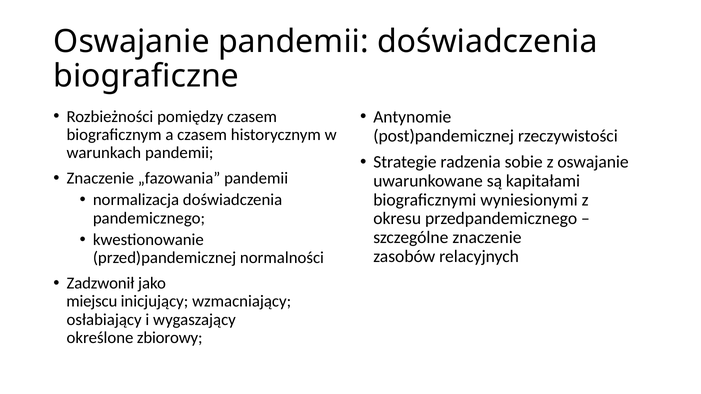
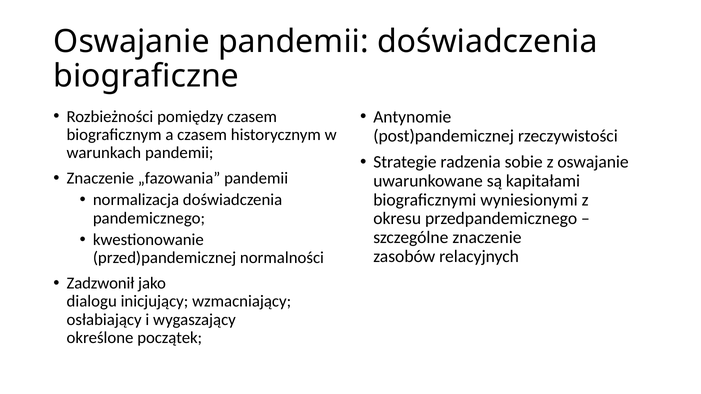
miejscu: miejscu -> dialogu (92, 302)
zbiorowy: zbiorowy -> początek (170, 338)
